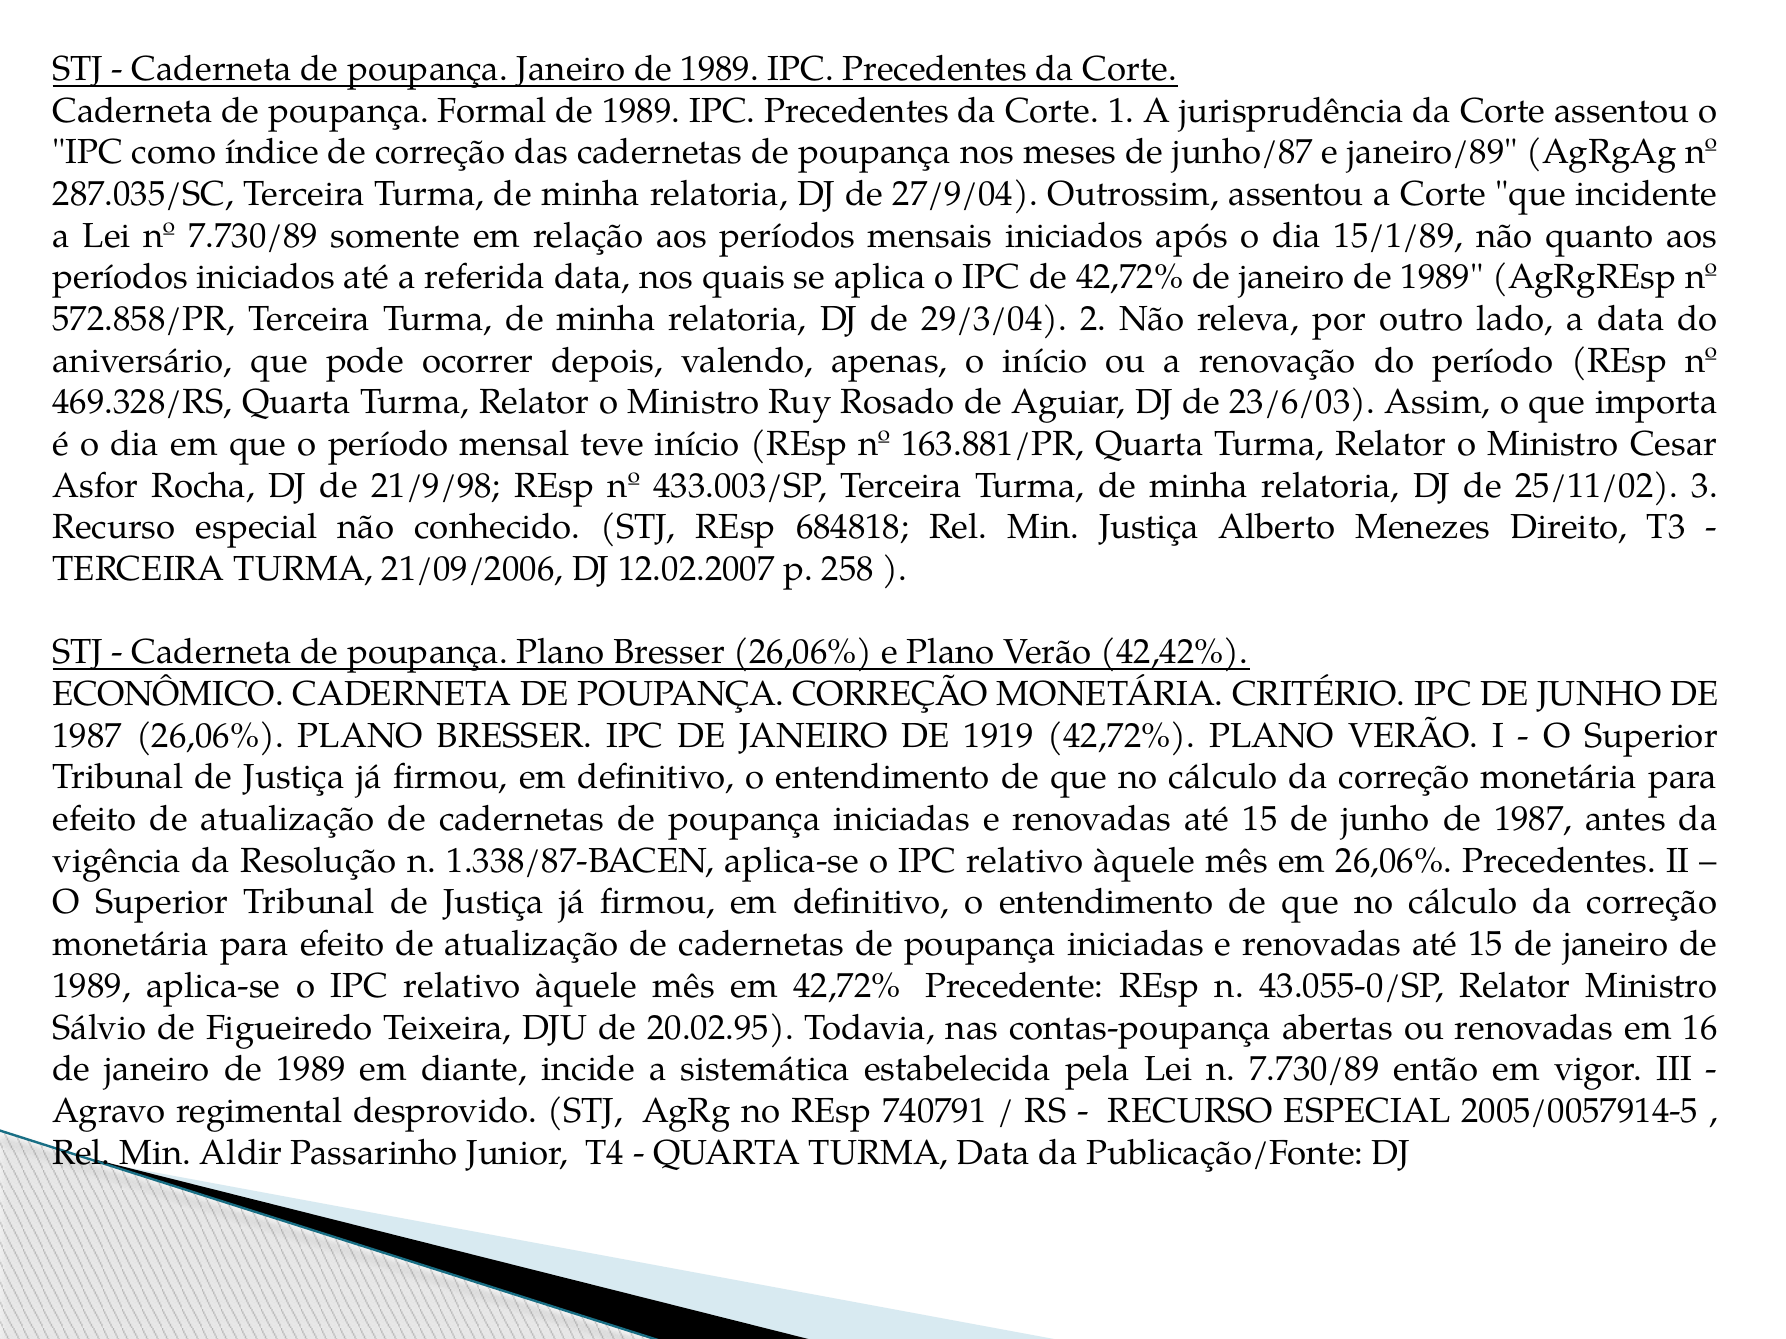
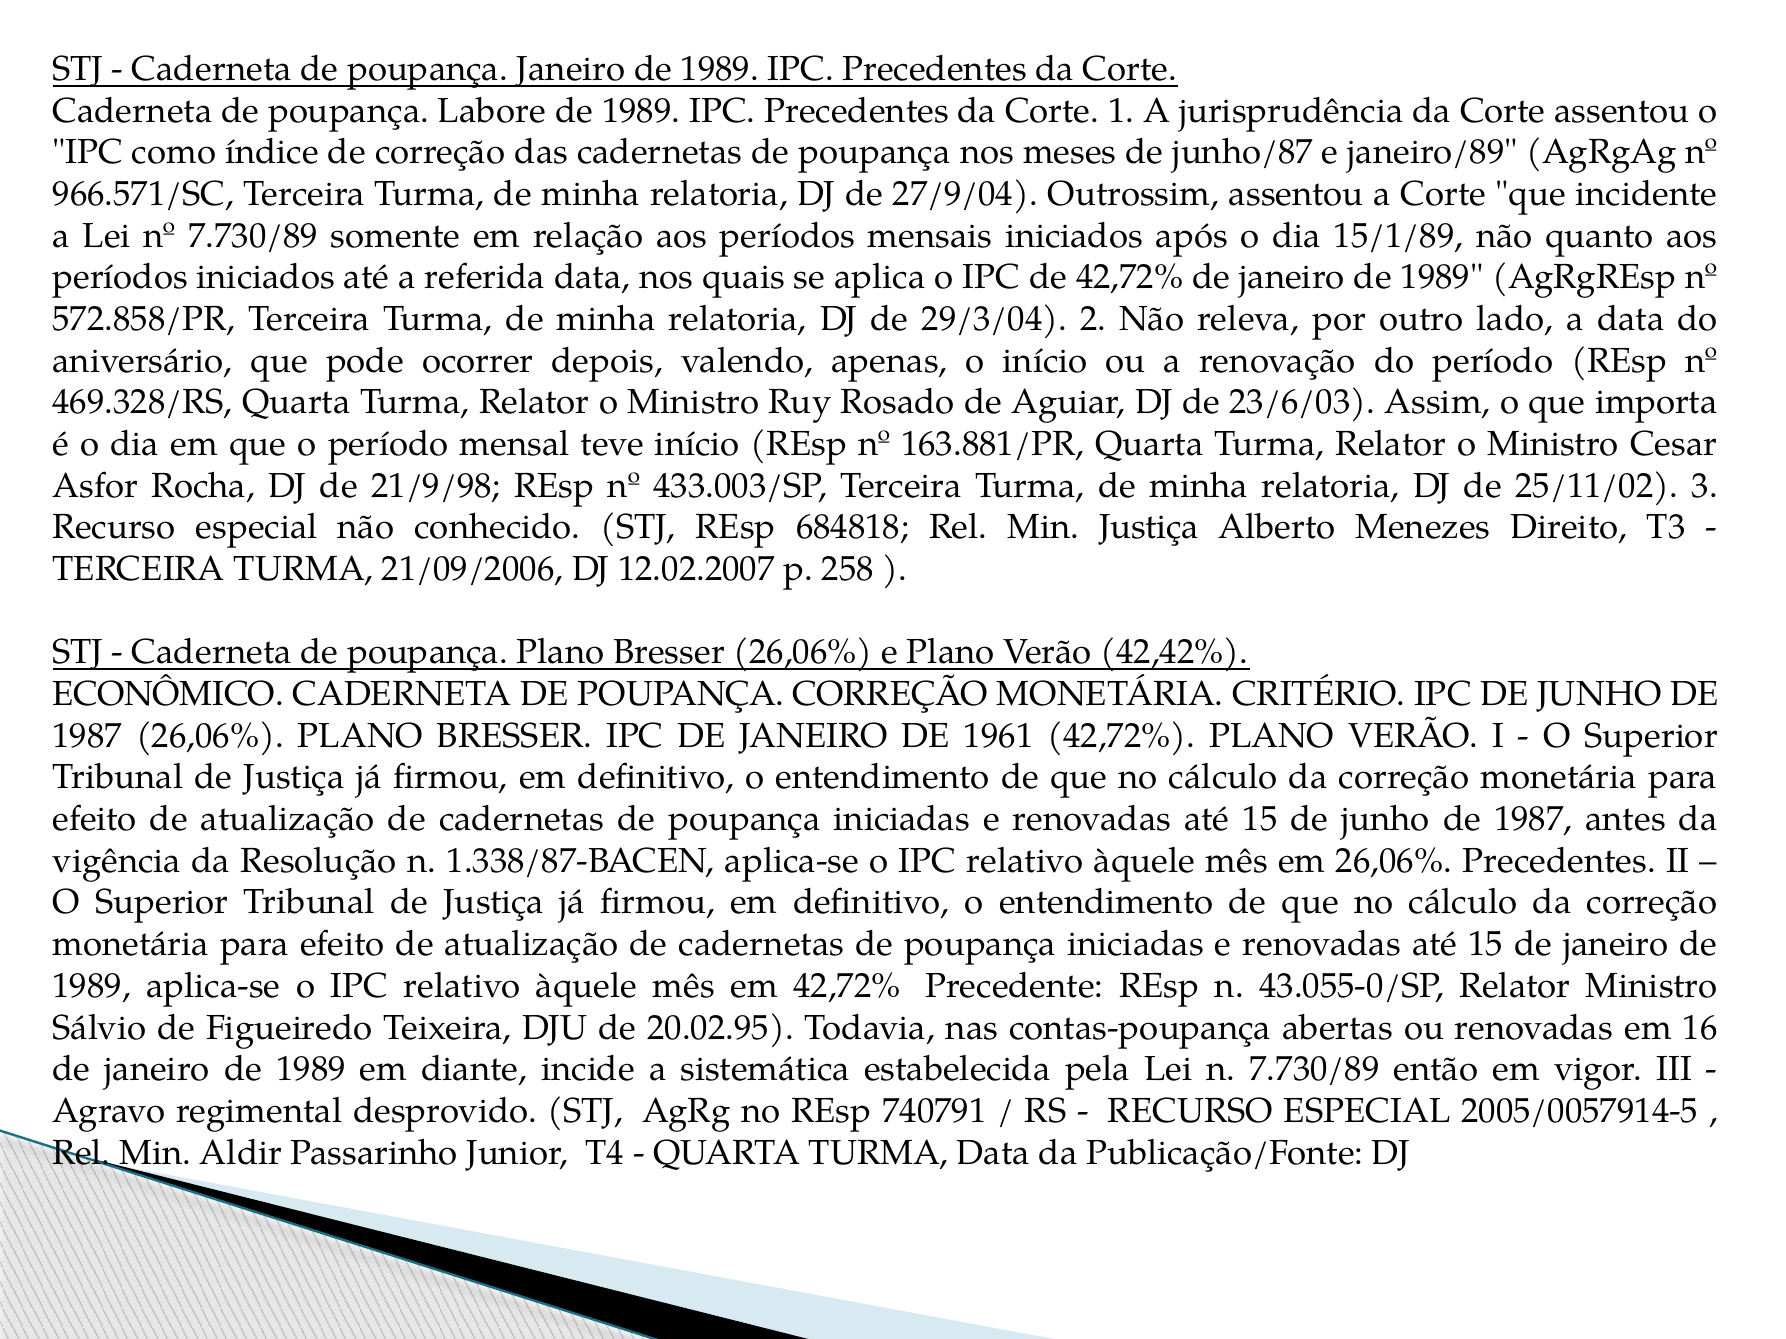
Formal: Formal -> Labore (492, 111)
287.035/SC: 287.035/SC -> 966.571/SC (143, 194)
1919: 1919 -> 1961 (999, 736)
